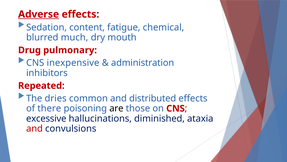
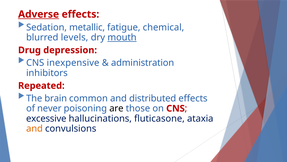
content: content -> metallic (87, 27)
much: much -> levels (75, 37)
mouth underline: none -> present (122, 37)
pulmonary: pulmonary -> depression (70, 50)
dries: dries -> brain (56, 98)
there: there -> never (49, 108)
diminished: diminished -> fluticasone (159, 118)
and colour: red -> orange (34, 128)
